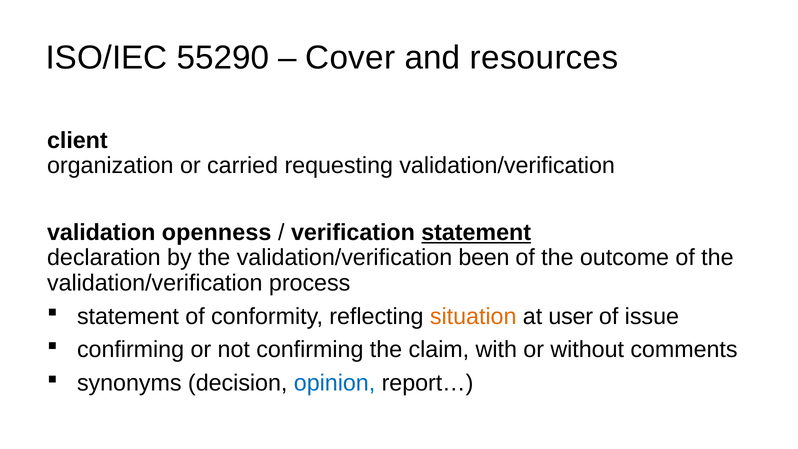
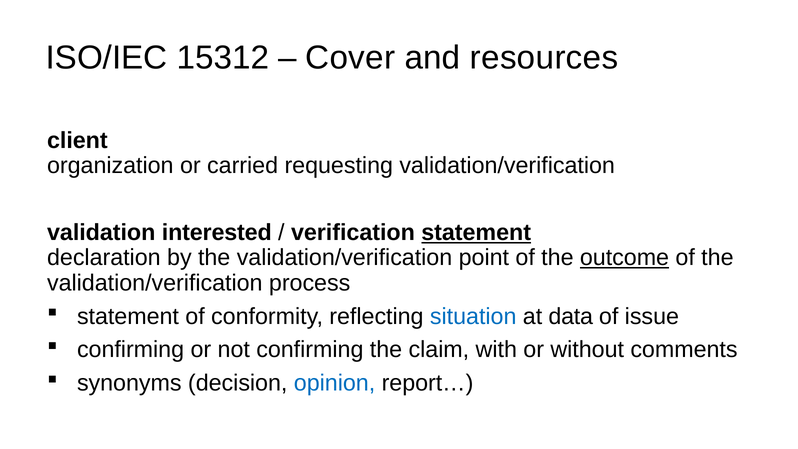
55290: 55290 -> 15312 (223, 58)
openness: openness -> interested (217, 232)
been: been -> point (484, 258)
outcome underline: none -> present (625, 258)
situation colour: orange -> blue (473, 316)
user: user -> data (571, 316)
